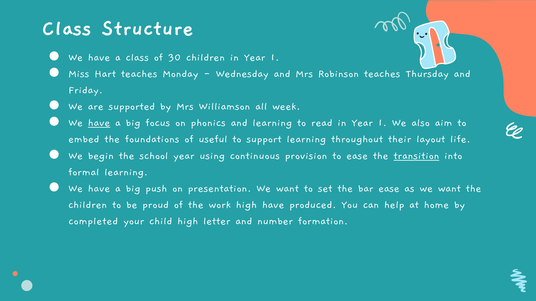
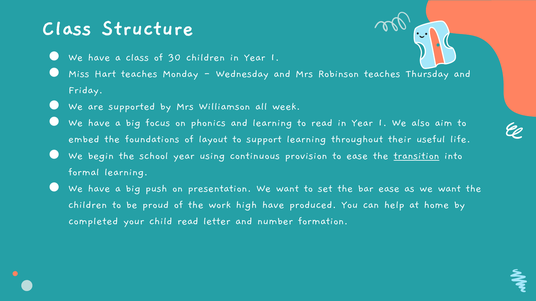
have underline: present -> none (99, 123)
useful: useful -> layout (213, 139)
layout: layout -> useful (431, 139)
child high: high -> read (188, 221)
